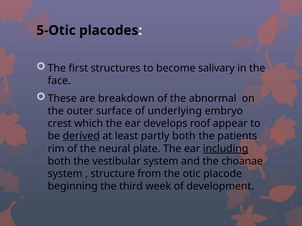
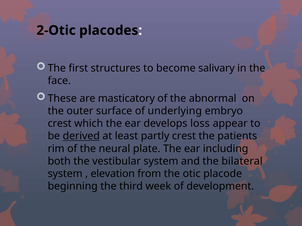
5-Otic: 5-Otic -> 2-Otic (56, 30)
breakdown: breakdown -> masticatory (126, 99)
roof: roof -> loss (200, 124)
partly both: both -> crest (184, 136)
including underline: present -> none (226, 149)
choanae: choanae -> bilateral (242, 161)
structure: structure -> elevation (113, 174)
